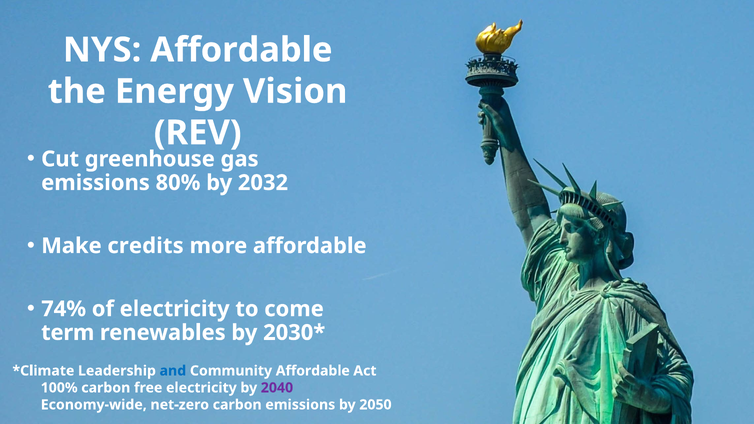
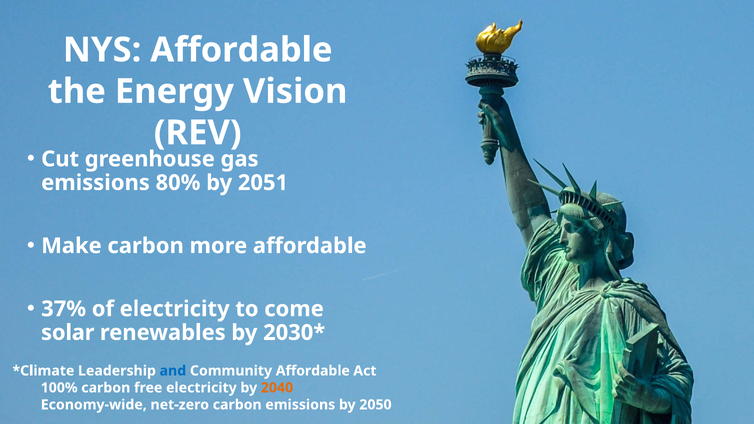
2032: 2032 -> 2051 (263, 183)
Make credits: credits -> carbon (146, 246)
74%: 74% -> 37% (64, 309)
term: term -> solar (68, 333)
2040 colour: purple -> orange (277, 388)
